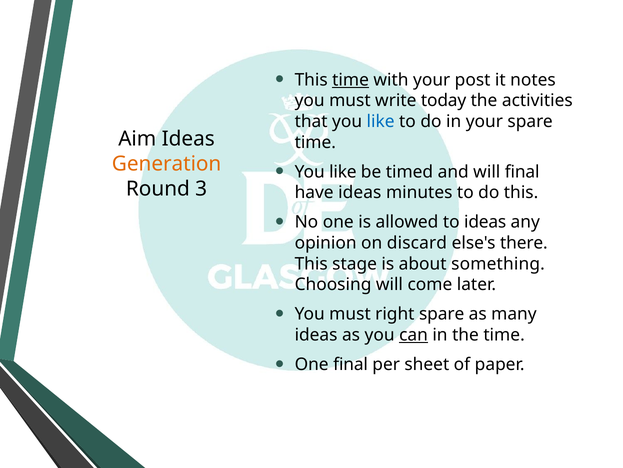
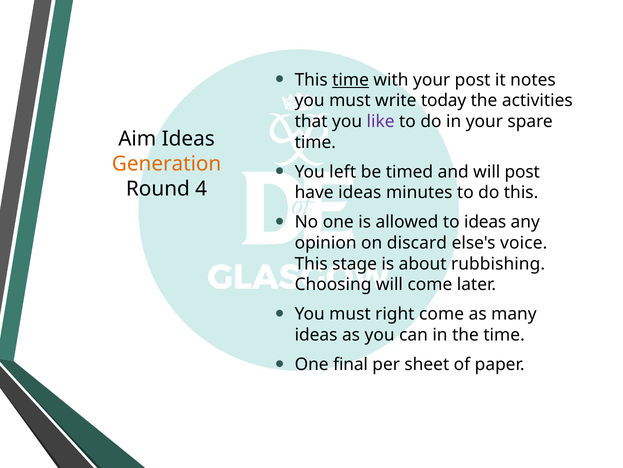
like colour: blue -> purple (381, 121)
like: like -> left (343, 172)
will final: final -> post (522, 172)
3: 3 -> 4 (201, 188)
there: there -> voice (524, 243)
something: something -> rubbishing (498, 263)
right spare: spare -> come (442, 314)
can underline: present -> none (414, 335)
